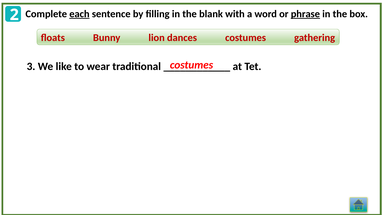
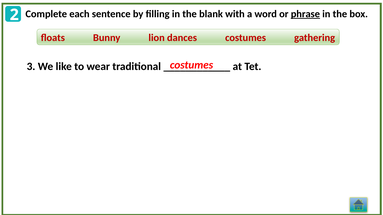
each underline: present -> none (79, 14)
